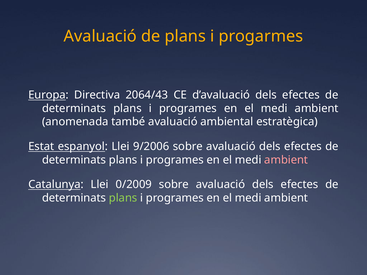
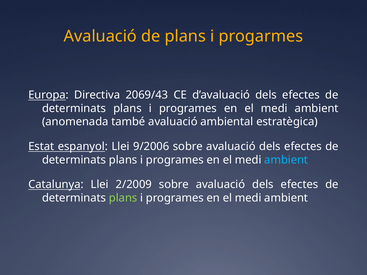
2064/43: 2064/43 -> 2069/43 (147, 95)
ambient colour: pink -> light blue (286, 160)
0/2009: 0/2009 -> 2/2009 (134, 185)
